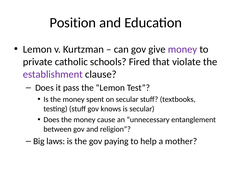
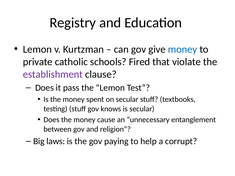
Position: Position -> Registry (73, 23)
money colour: purple -> blue (183, 49)
mother: mother -> corrupt (181, 141)
